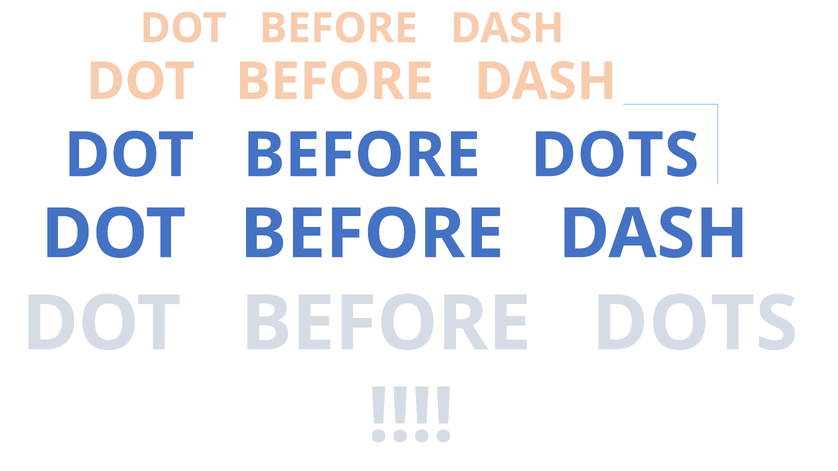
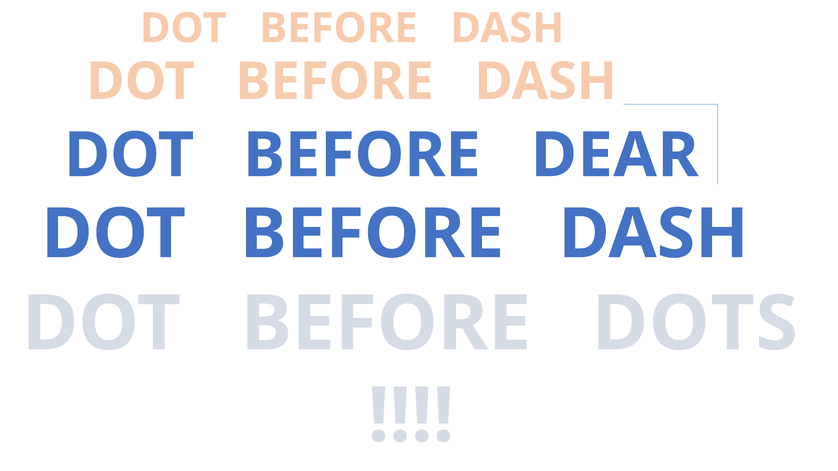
DOTS: DOTS -> DEAR (615, 156)
